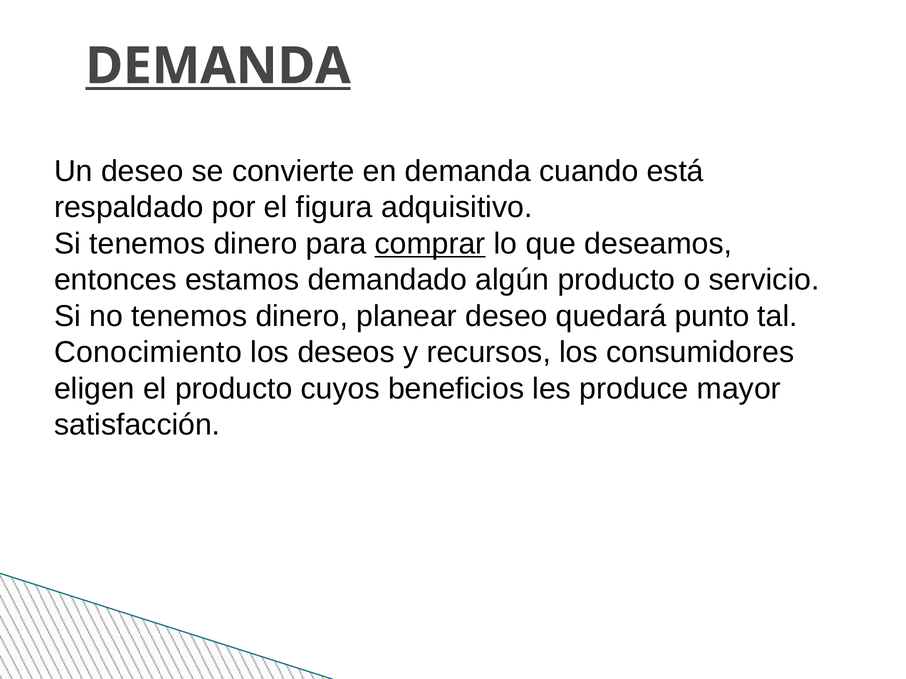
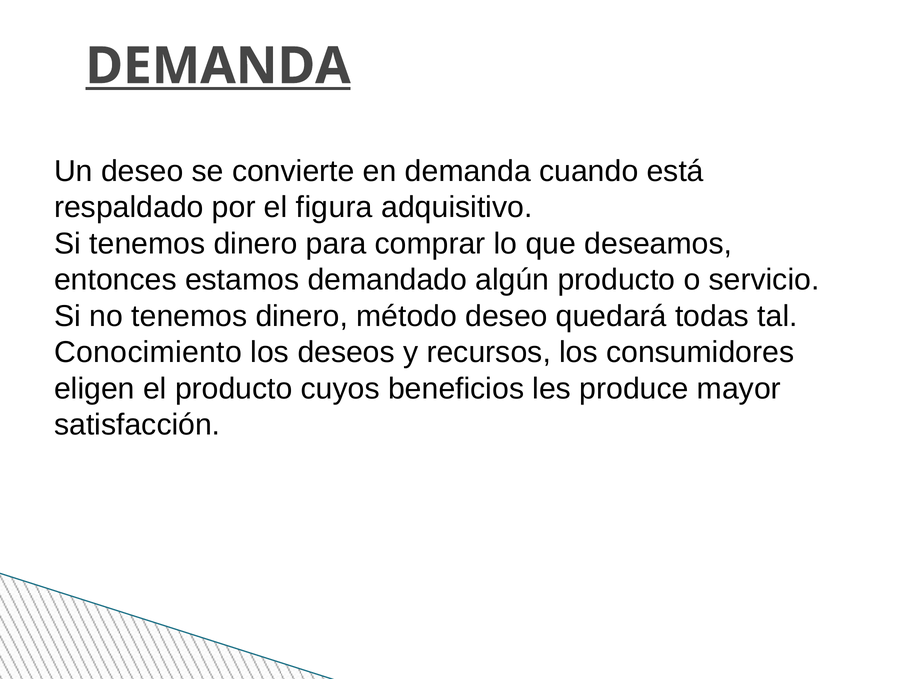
comprar underline: present -> none (430, 244)
planear: planear -> método (407, 316)
punto: punto -> todas (712, 316)
